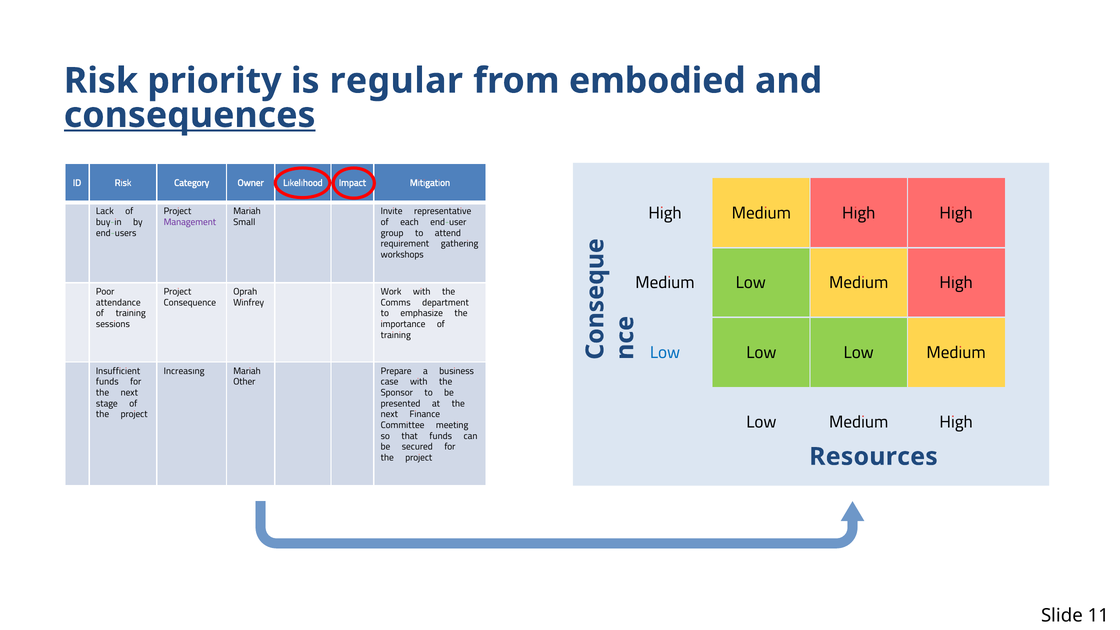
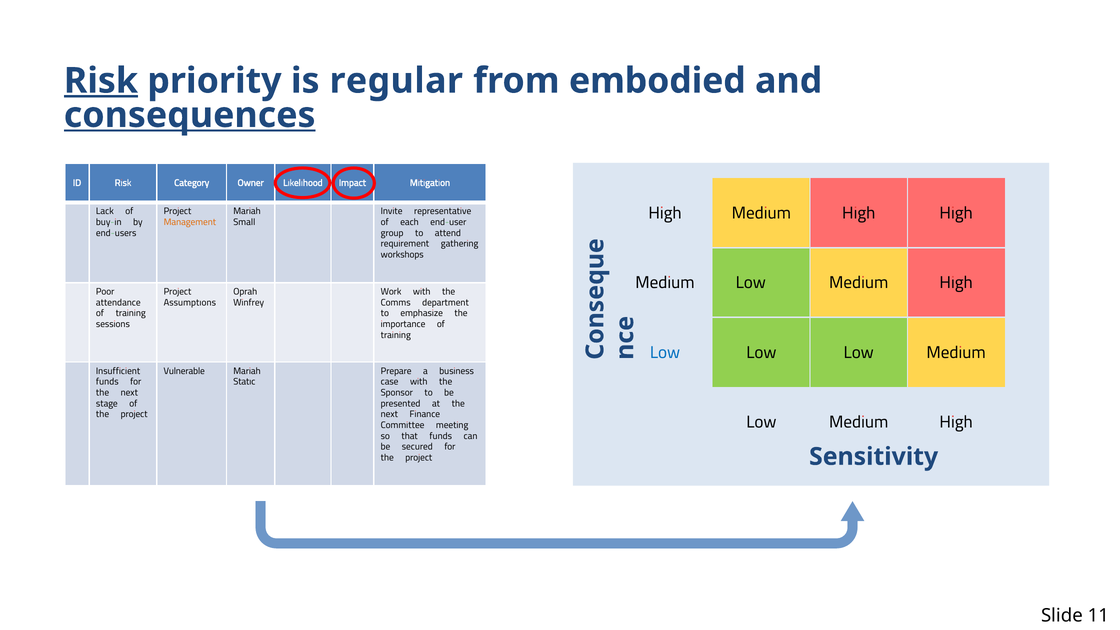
Risk underline: none -> present (101, 81)
Management colour: purple -> orange (190, 222)
Consequence: Consequence -> Assumptions (190, 302)
Increasing: Increasing -> Vulnerable (184, 371)
Other: Other -> Static (244, 382)
Resources: Resources -> Sensitivity (874, 457)
